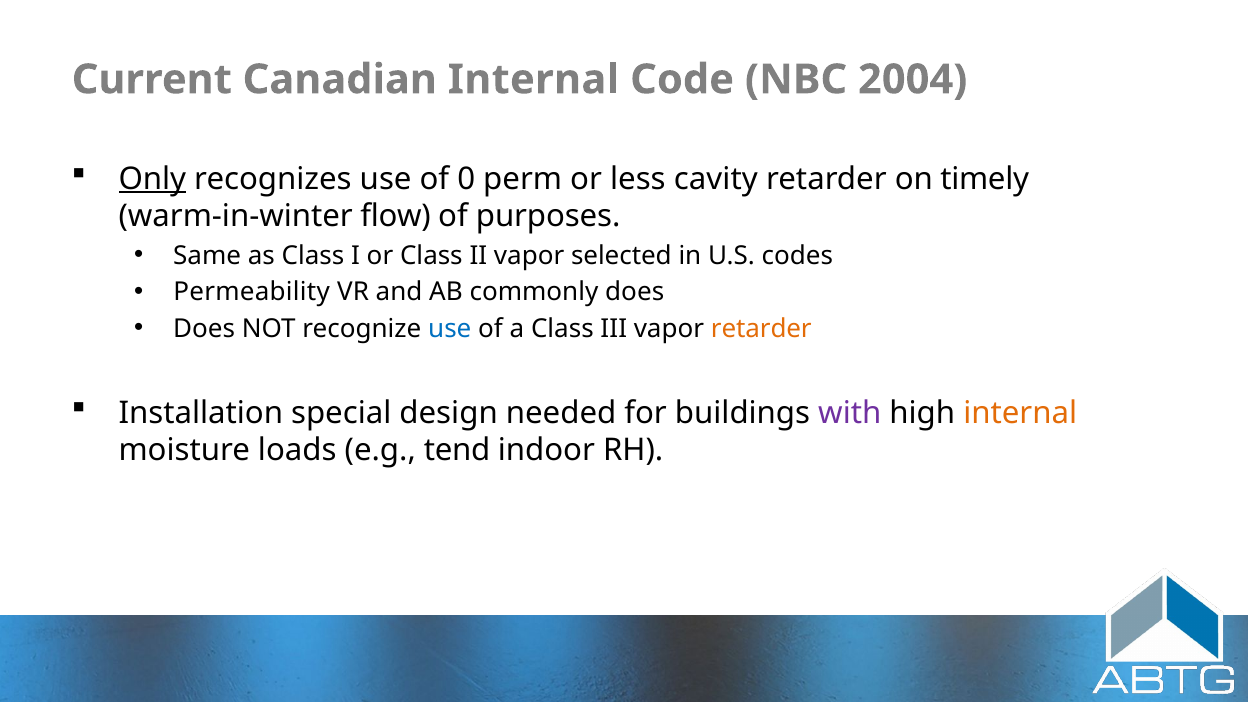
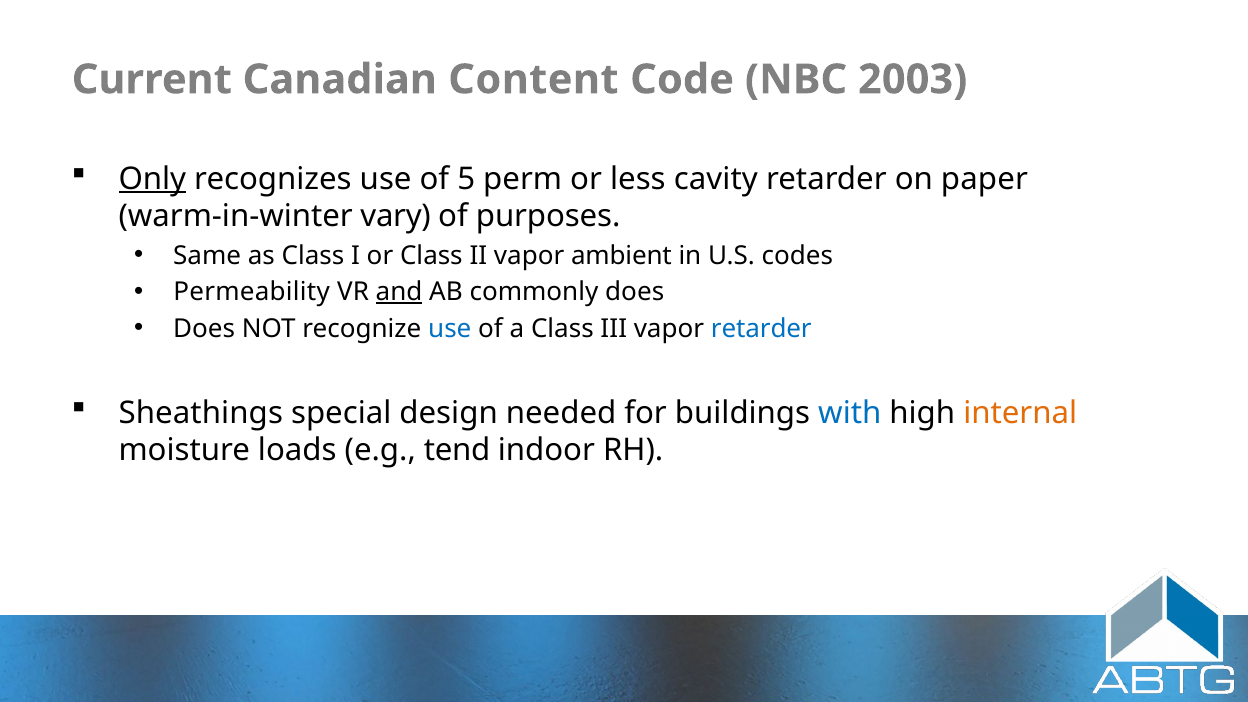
Canadian Internal: Internal -> Content (533, 80)
2004: 2004 -> 2003 (913, 80)
0: 0 -> 5 (466, 179)
timely: timely -> paper (984, 179)
flow: flow -> vary (396, 216)
selected: selected -> ambient (621, 256)
and underline: none -> present (399, 292)
retarder colour: orange -> blue (761, 329)
Installation: Installation -> Sheathings (201, 413)
with colour: purple -> blue (850, 413)
